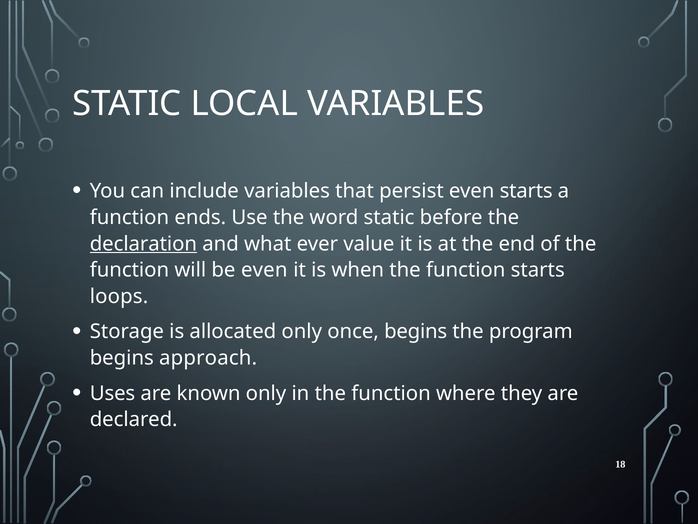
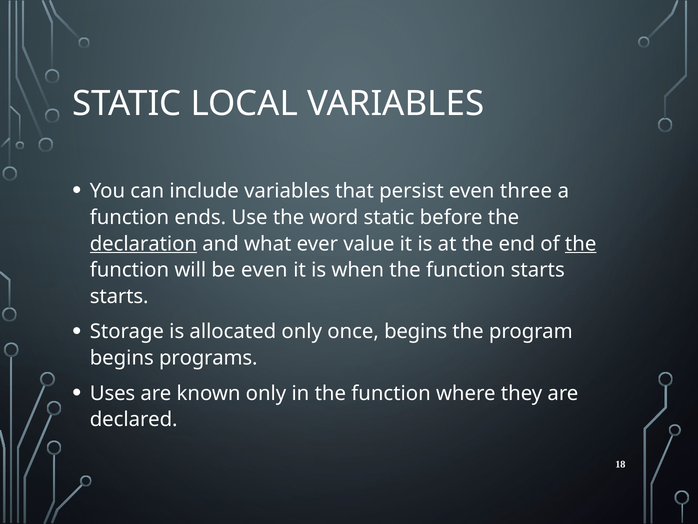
even starts: starts -> three (526, 191)
the underline: none -> present (581, 244)
loops: loops -> starts (119, 296)
approach: approach -> programs (208, 358)
